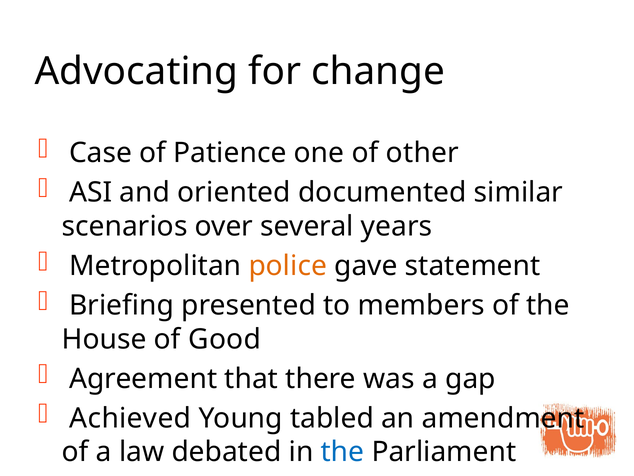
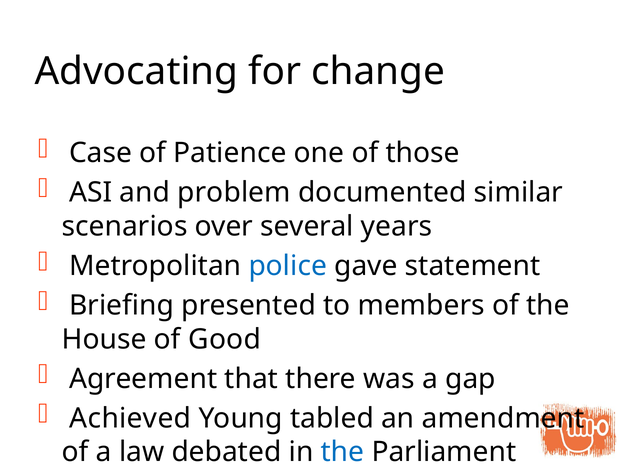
other: other -> those (423, 153)
oriented: oriented -> problem (234, 192)
police colour: orange -> blue (288, 266)
